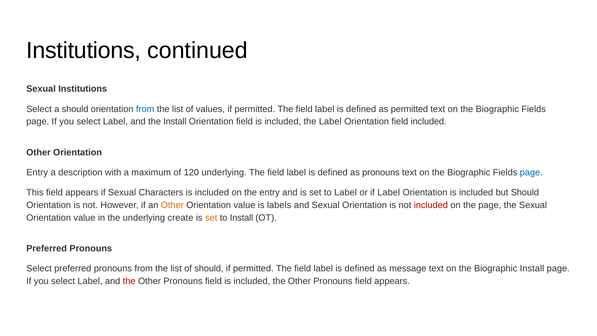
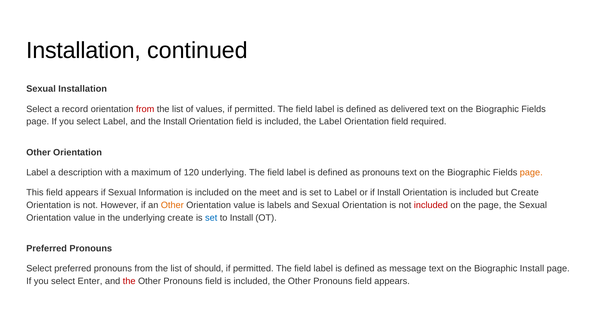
Institutions: Institutions -> Installation (84, 51)
Sexual Institutions: Institutions -> Installation (83, 89)
a should: should -> record (75, 109)
from colour: blue -> red (145, 109)
as permitted: permitted -> delivered (409, 109)
field included: included -> required (429, 122)
Entry: Entry -> Label (37, 172)
page colour: blue -> orange (531, 172)
Characters: Characters -> Information (161, 192)
the entry: entry -> meet (270, 192)
if Label: Label -> Install (389, 192)
but Should: Should -> Create (525, 192)
set colour: orange -> blue (211, 218)
Label: Label -> Enter (90, 281)
